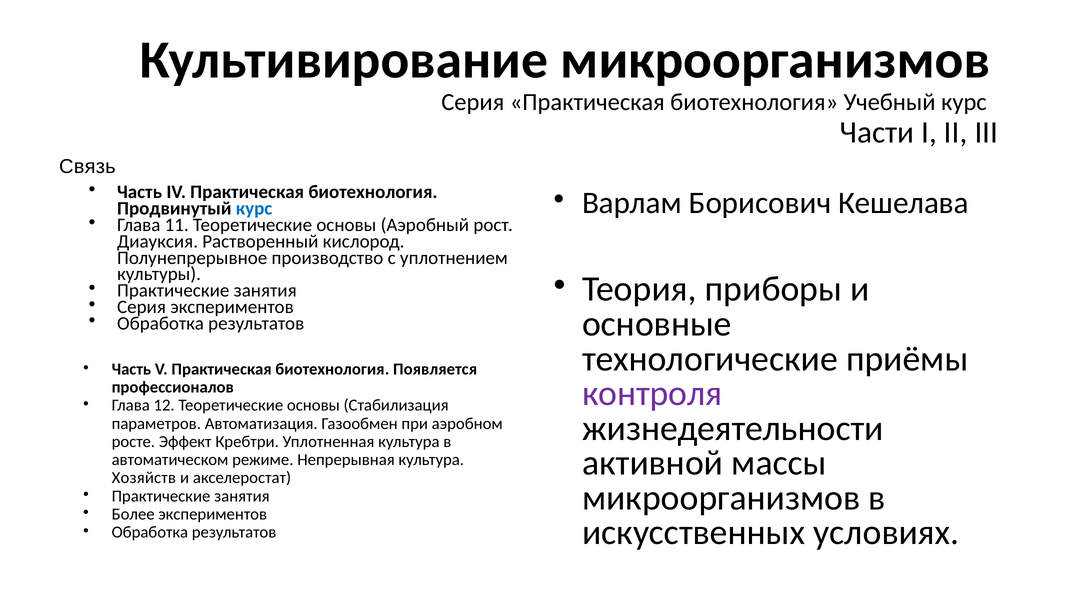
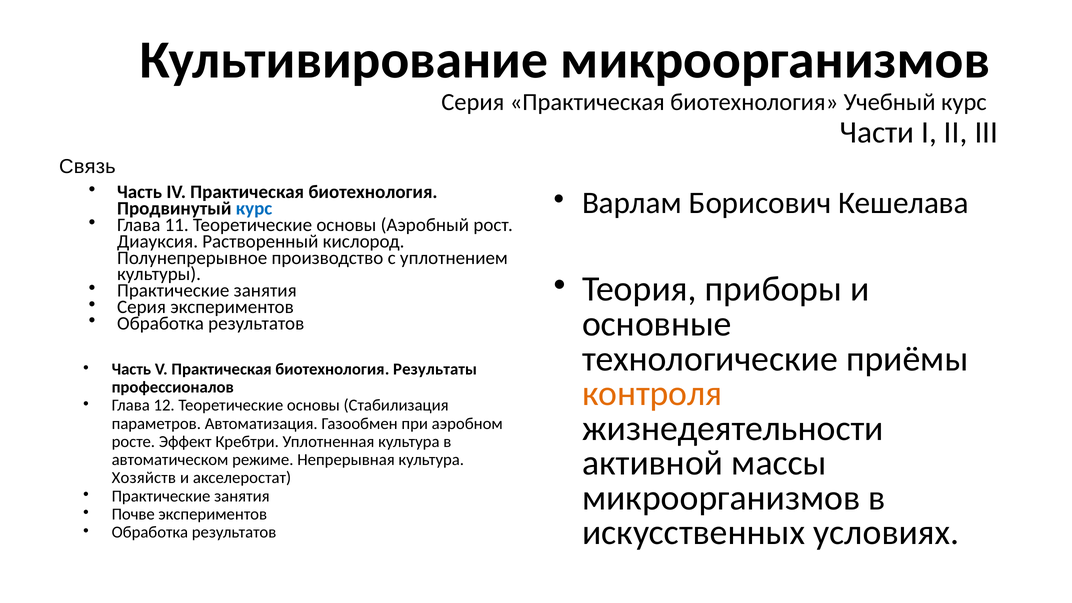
Появляется: Появляется -> Результаты (435, 369)
контроля colour: purple -> orange (652, 393)
Более: Более -> Почве (133, 514)
